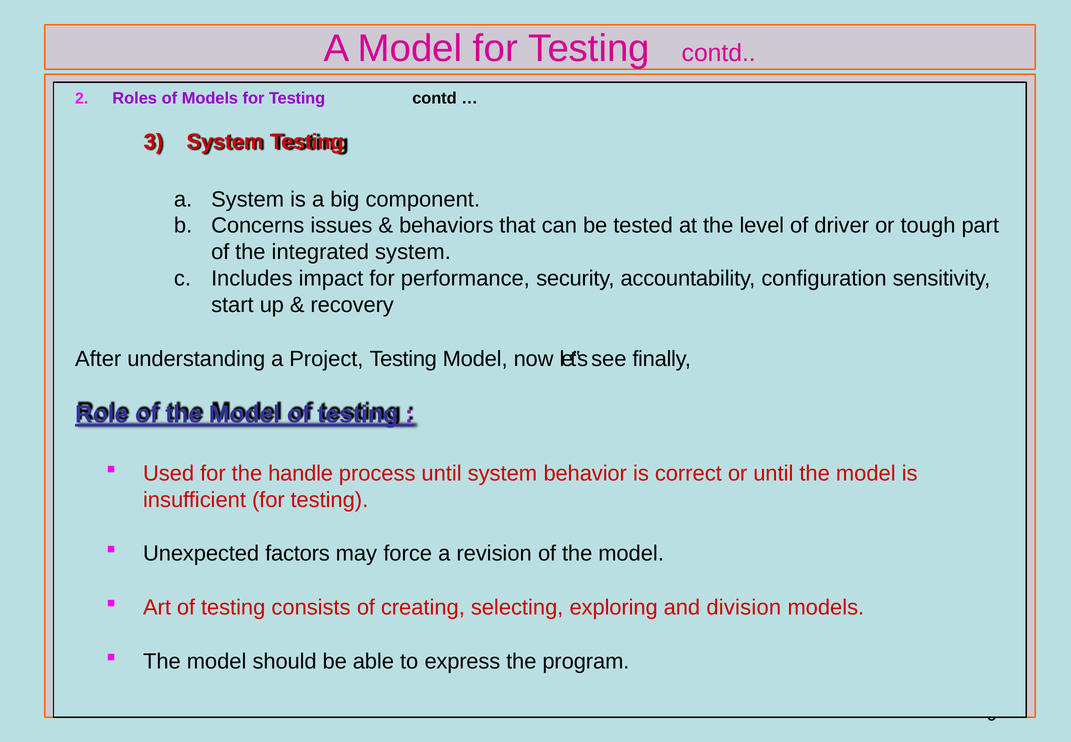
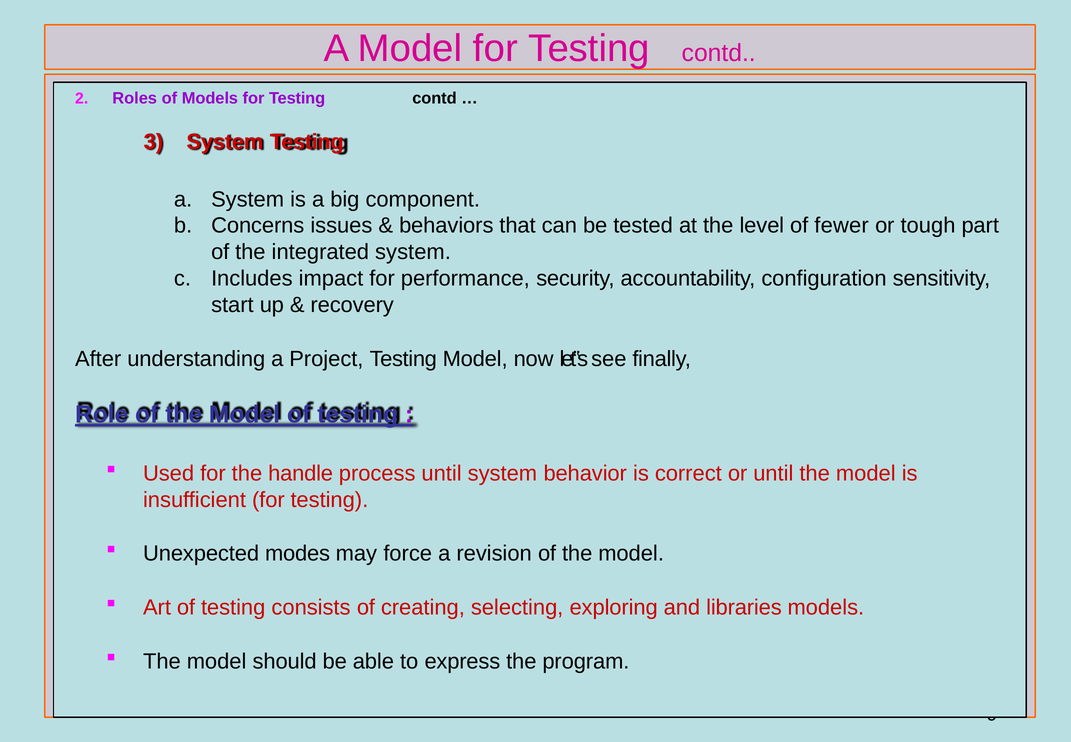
driver: driver -> fewer (842, 226)
factors: factors -> modes (298, 553)
division: division -> libraries (744, 607)
